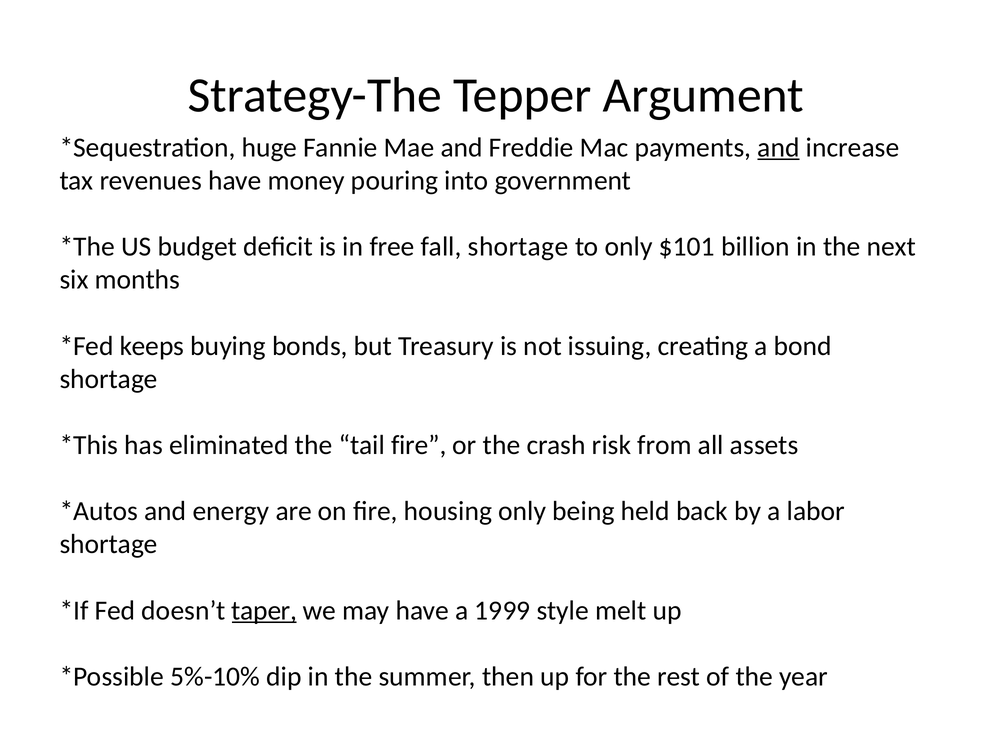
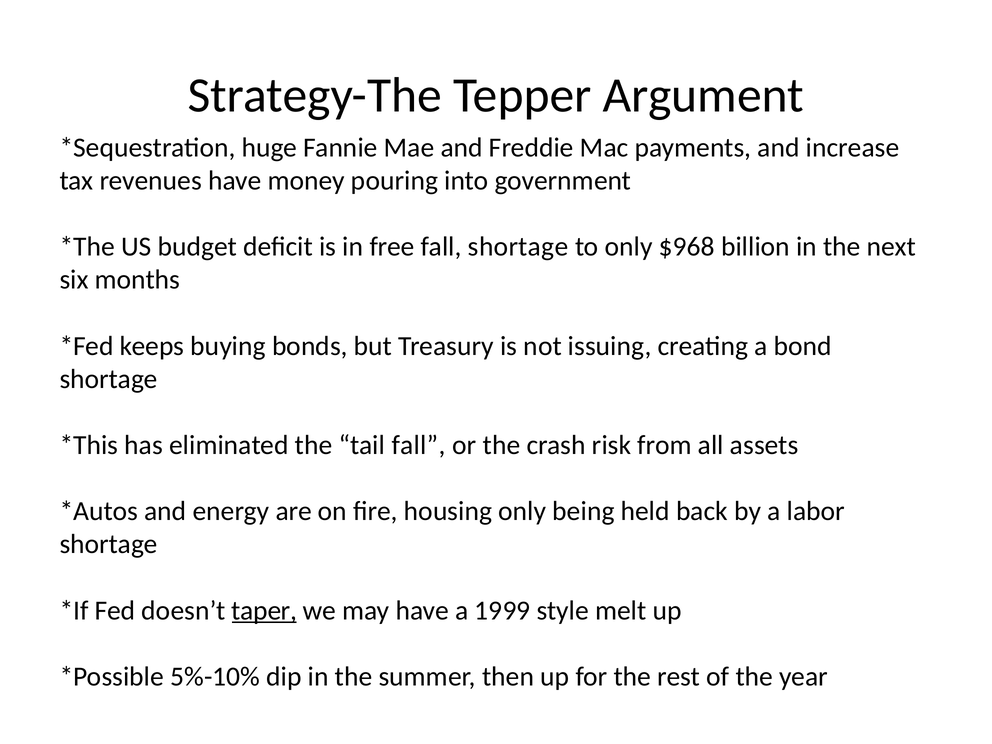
and underline: present -> none (779, 147)
$101: $101 -> $968 (687, 247)
tail fire: fire -> fall (419, 445)
